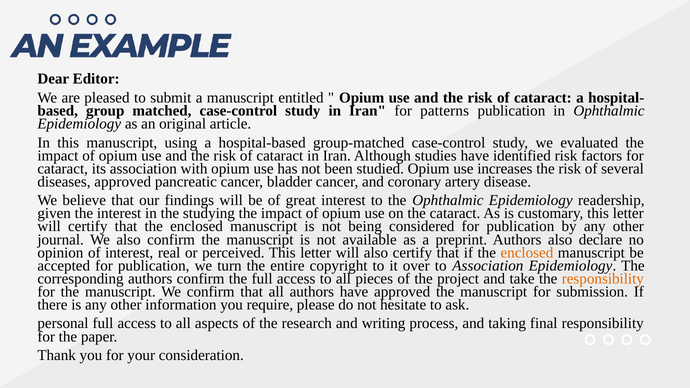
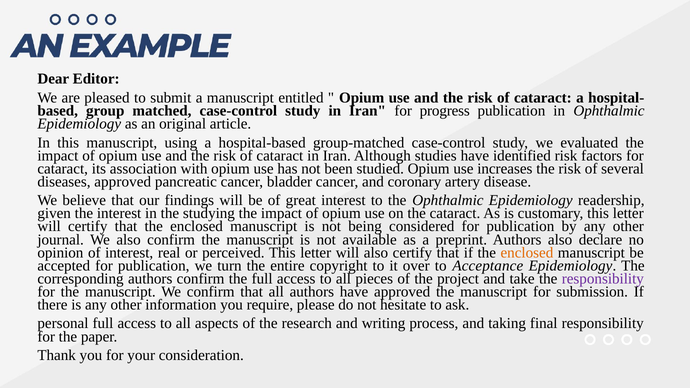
patterns: patterns -> progress (445, 111)
to Association: Association -> Acceptance (488, 266)
responsibility colour: orange -> purple (603, 279)
